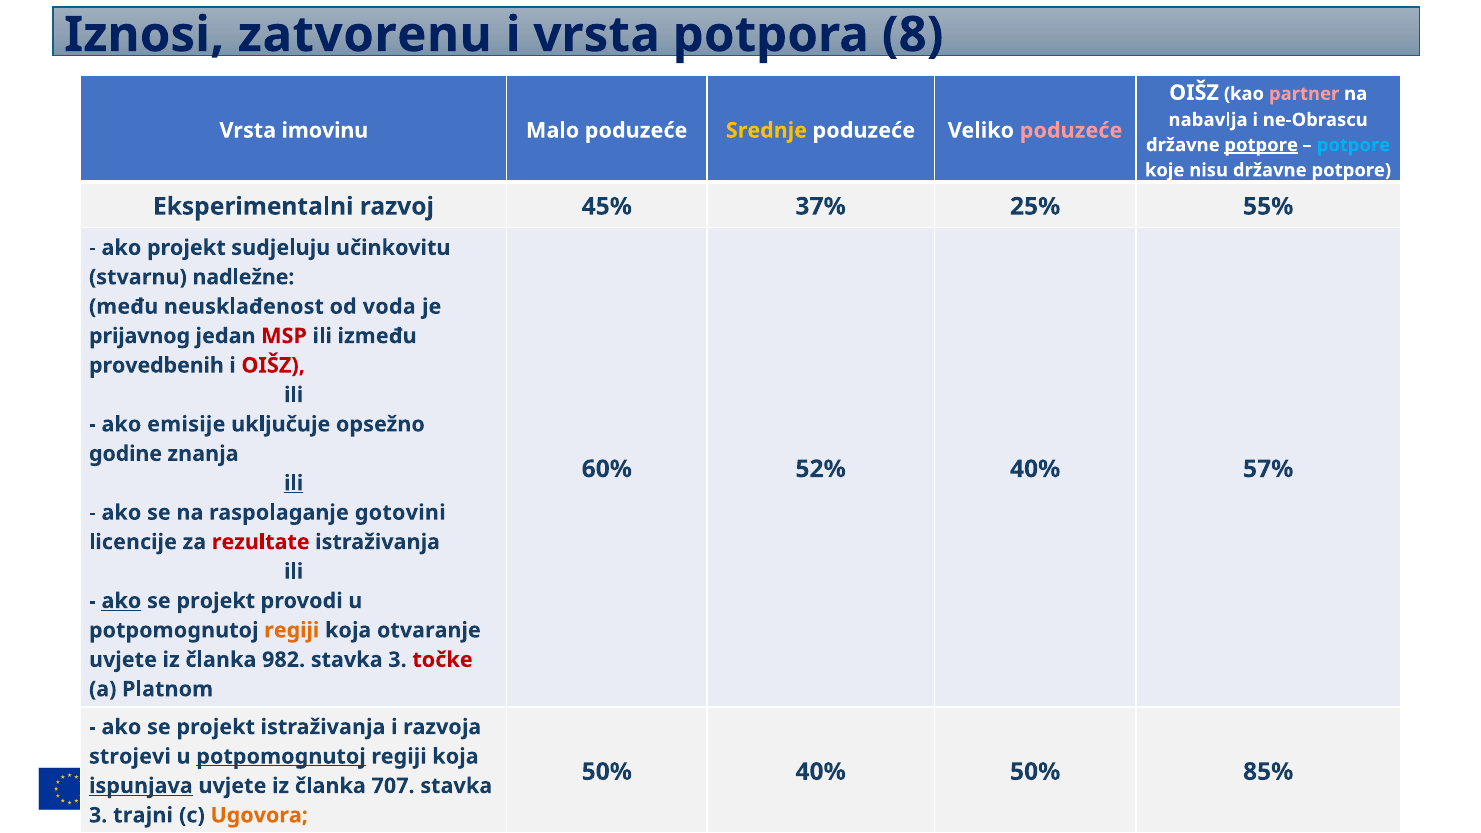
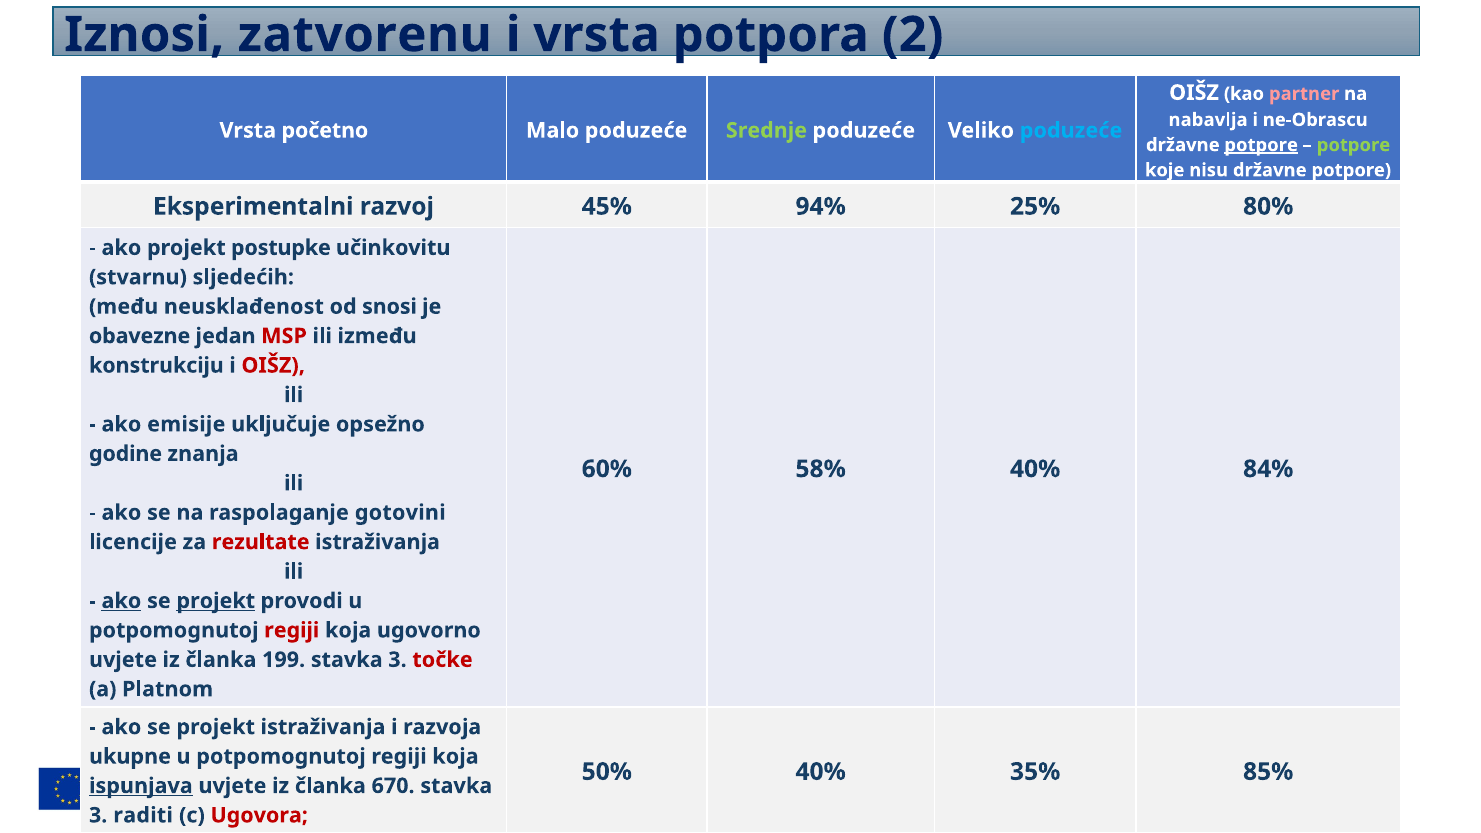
8: 8 -> 2 (913, 35)
imovinu: imovinu -> početno (325, 130)
Srednje colour: yellow -> light green (766, 130)
poduzeće colour: pink -> light blue (1071, 130)
potpore colour: light blue -> light green (1353, 145)
37%: 37% -> 94% (821, 206)
55%: 55% -> 80% (1268, 206)
sudjeluju: sudjeluju -> postupke (281, 248)
nadležne: nadležne -> sljedećih (243, 277)
voda: voda -> snosi (389, 307)
prijavnog: prijavnog -> obavezne (140, 336)
provedbenih: provedbenih -> konstrukciju (156, 365)
52%: 52% -> 58% (821, 469)
57%: 57% -> 84% (1268, 469)
ili underline: present -> none (294, 483)
projekt underline: none -> present (216, 601)
regiji colour: orange -> red (292, 630)
otvaranje: otvaranje -> ugovorno (429, 630)
982: 982 -> 199 (284, 660)
strojevi: strojevi -> ukupne (130, 757)
potpomognutoj underline: present -> none (281, 757)
40% 50%: 50% -> 35% (1035, 772)
707: 707 -> 670 (393, 786)
trajni: trajni -> raditi (143, 815)
Ugovora colour: orange -> red (259, 815)
